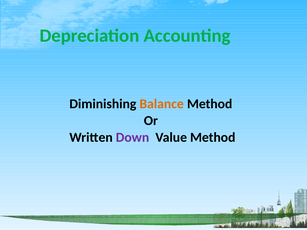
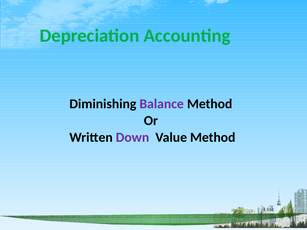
Balance colour: orange -> purple (162, 104)
